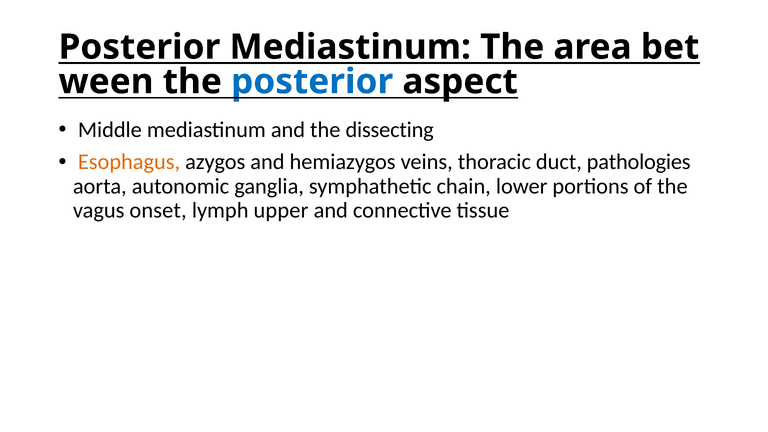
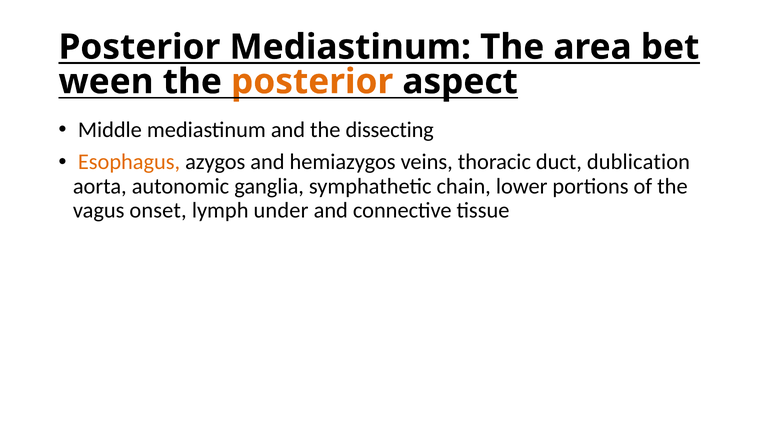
posterior colour: blue -> orange (312, 82)
pathologies: pathologies -> dublication (638, 162)
upper: upper -> under (281, 210)
